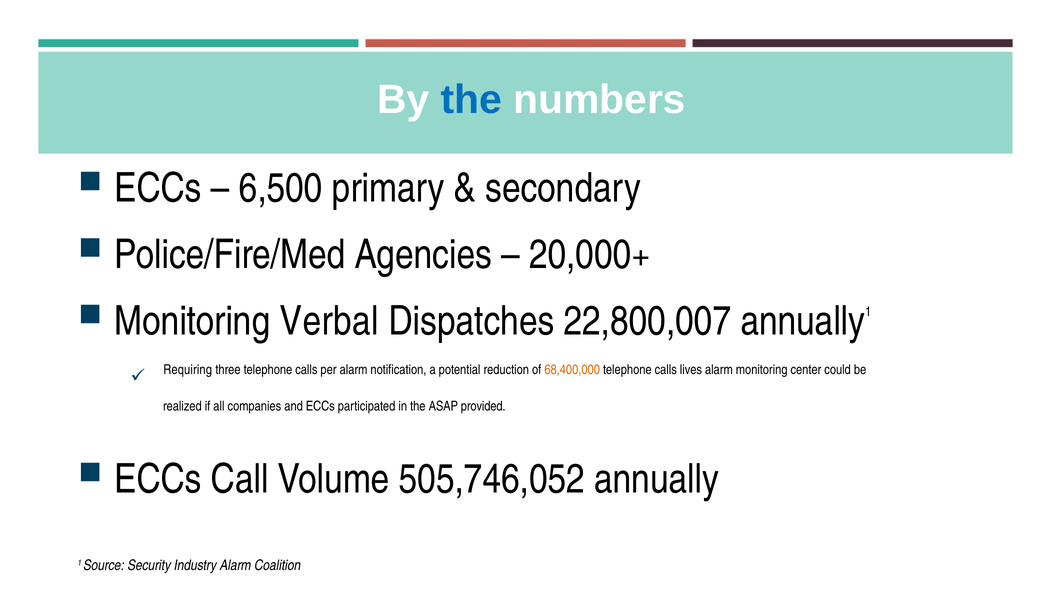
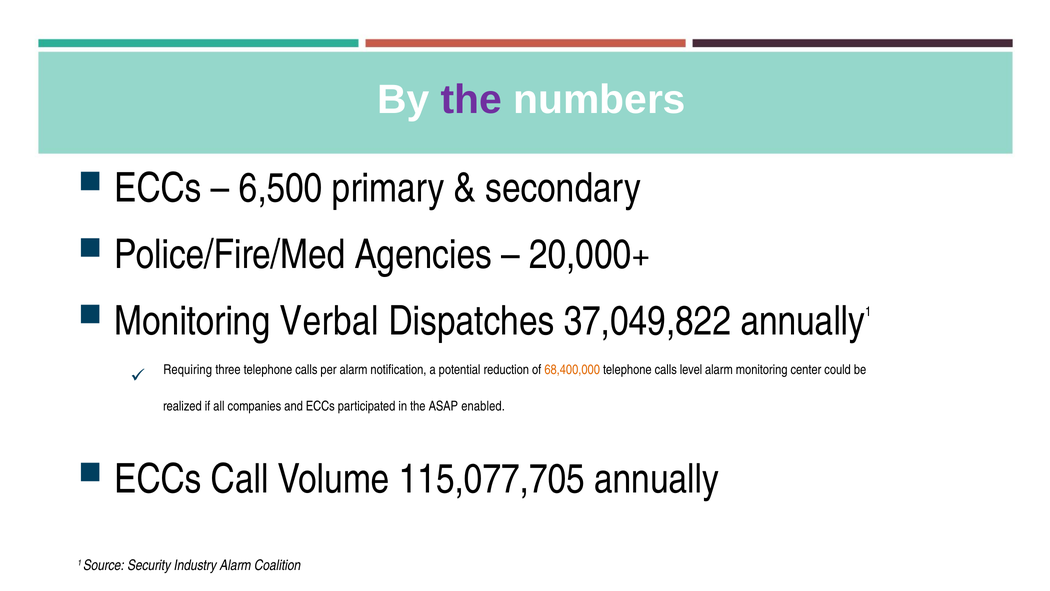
the colour: blue -> purple (471, 99)
22,800,007: 22,800,007 -> 37,049,822 (647, 321)
lives: lives -> level (691, 369)
provided: provided -> enabled (483, 406)
505,746,052: 505,746,052 -> 115,077,705 (492, 479)
